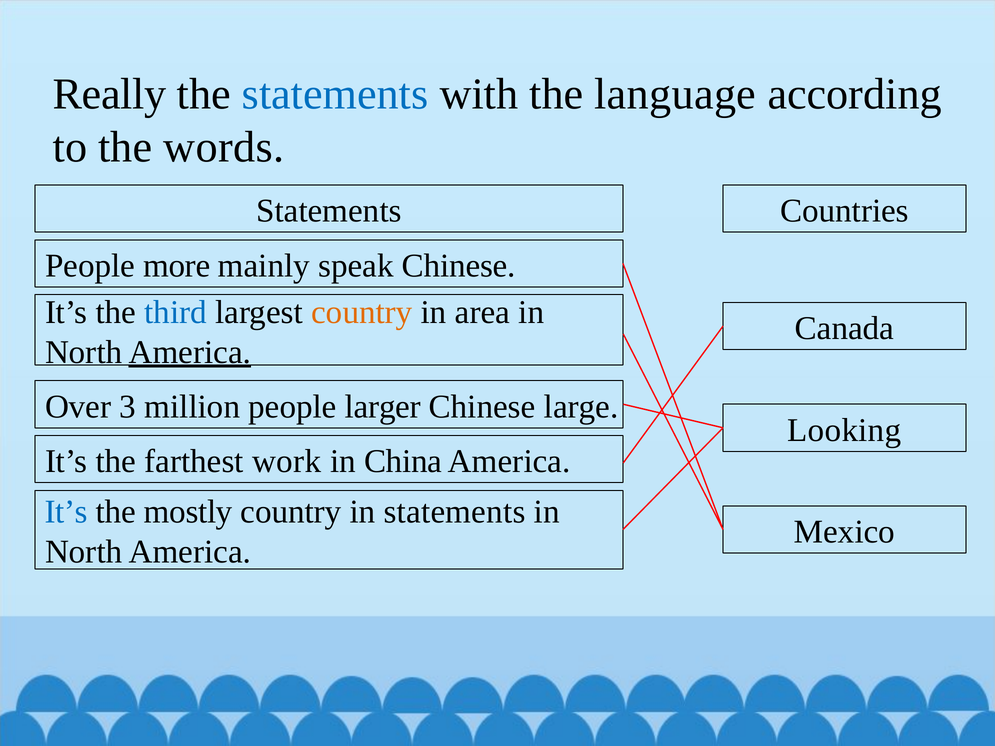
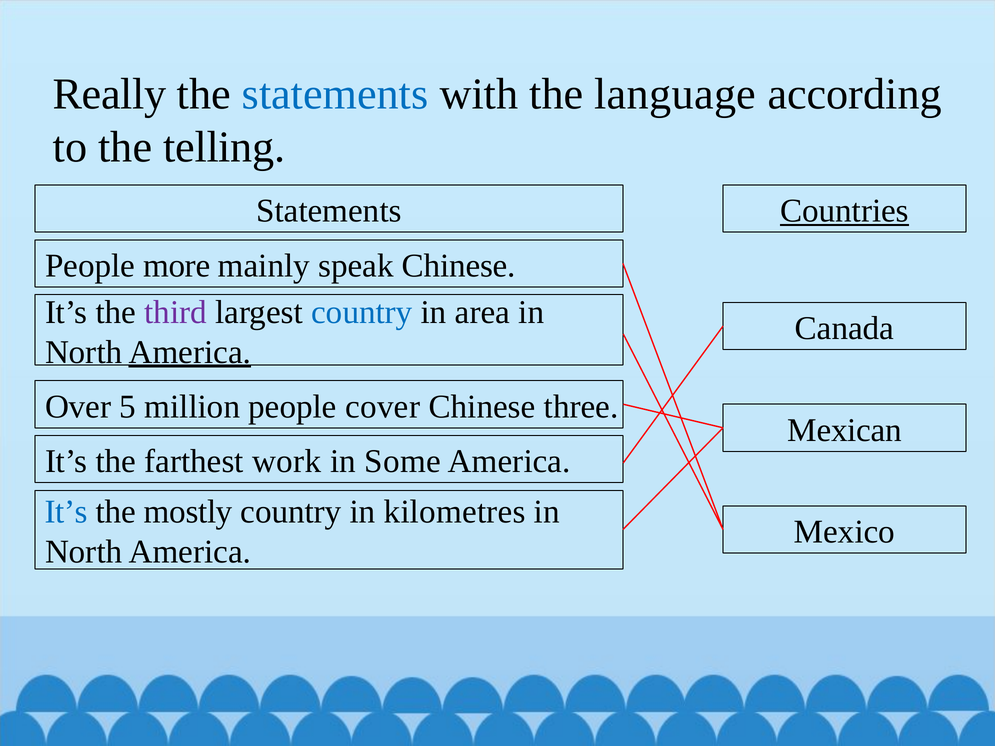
words: words -> telling (224, 147)
Countries underline: none -> present (844, 211)
third colour: blue -> purple (176, 312)
country colour: orange -> blue (362, 312)
3: 3 -> 5 (128, 407)
larger: larger -> cover (383, 407)
large: large -> three (581, 407)
Looking: Looking -> Mexican (845, 430)
China: China -> Some (403, 462)
in statements: statements -> kilometres (455, 512)
